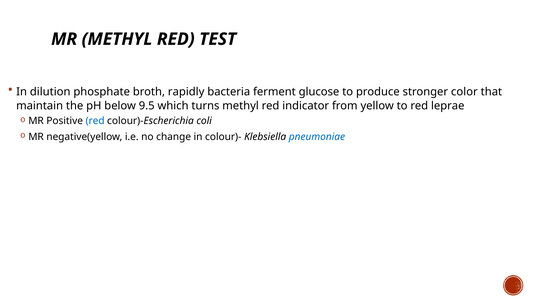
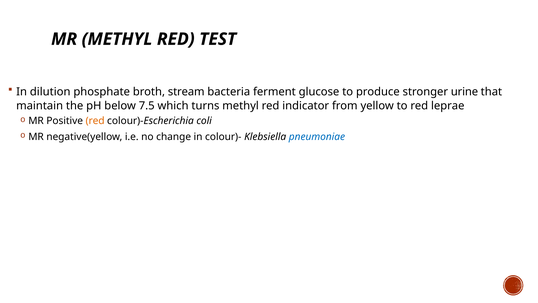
rapidly: rapidly -> stream (186, 92)
color: color -> urine (464, 92)
9.5: 9.5 -> 7.5 (147, 106)
red colour: blue -> orange (95, 121)
